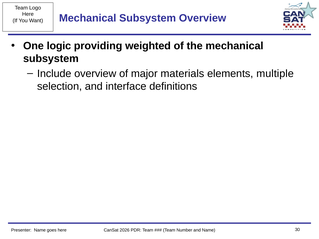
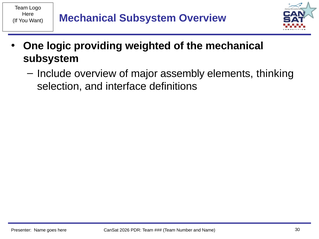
materials: materials -> assembly (182, 74)
multiple: multiple -> thinking (275, 74)
